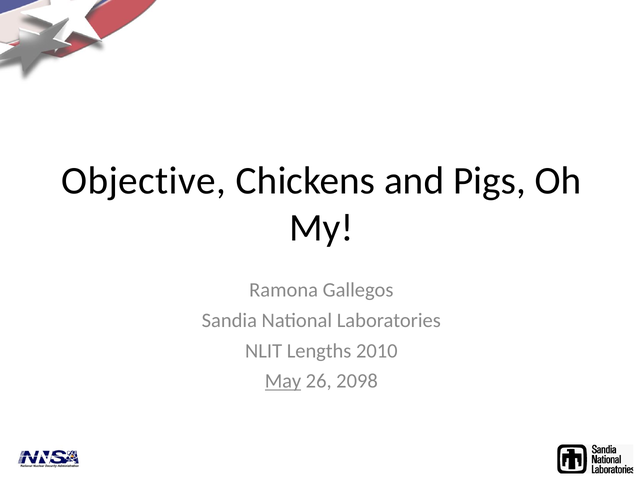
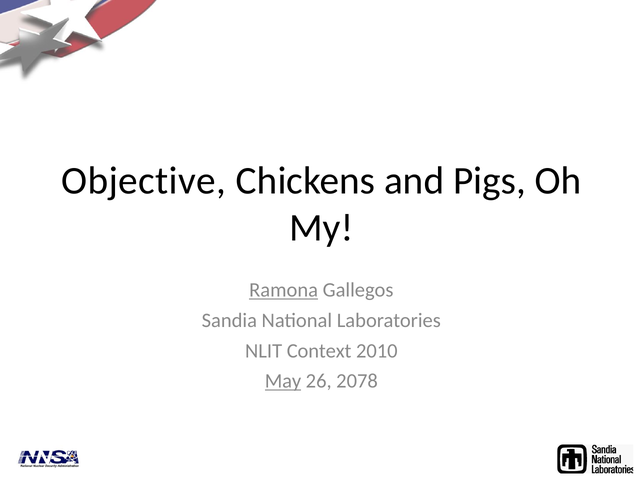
Ramona underline: none -> present (284, 290)
Lengths: Lengths -> Context (319, 351)
2098: 2098 -> 2078 (357, 381)
